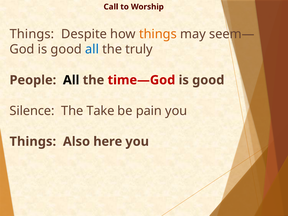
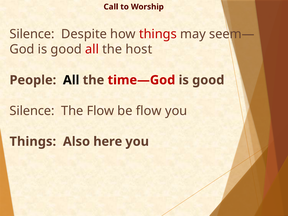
Things: Things -> Silence (32, 34)
things colour: orange -> red (158, 34)
all colour: blue -> red (92, 49)
truly: truly -> host (139, 49)
The Take: Take -> Flow (100, 111)
be pain: pain -> flow (149, 111)
